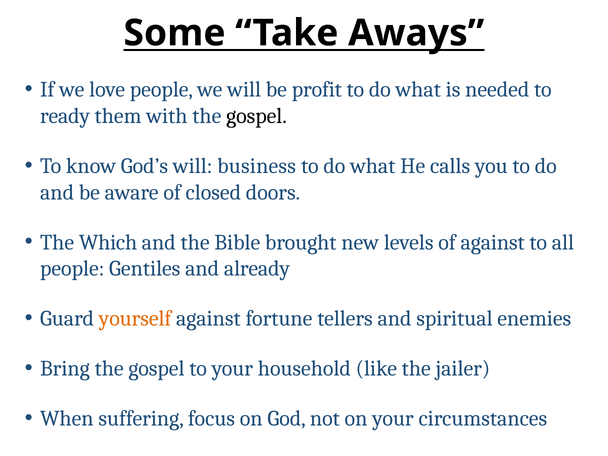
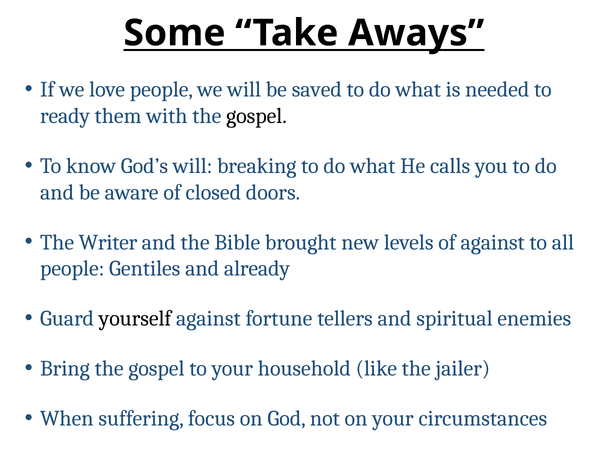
profit: profit -> saved (317, 90)
business: business -> breaking (257, 166)
Which: Which -> Writer (108, 242)
yourself colour: orange -> black (135, 319)
